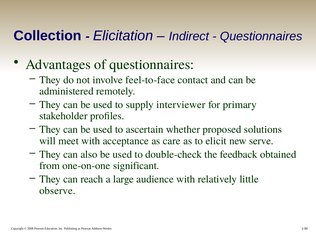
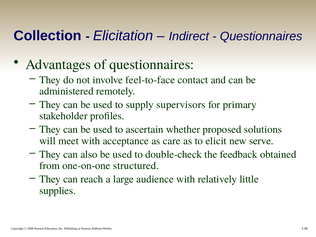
interviewer: interviewer -> supervisors (181, 105)
significant: significant -> structured (136, 166)
observe: observe -> supplies (58, 191)
